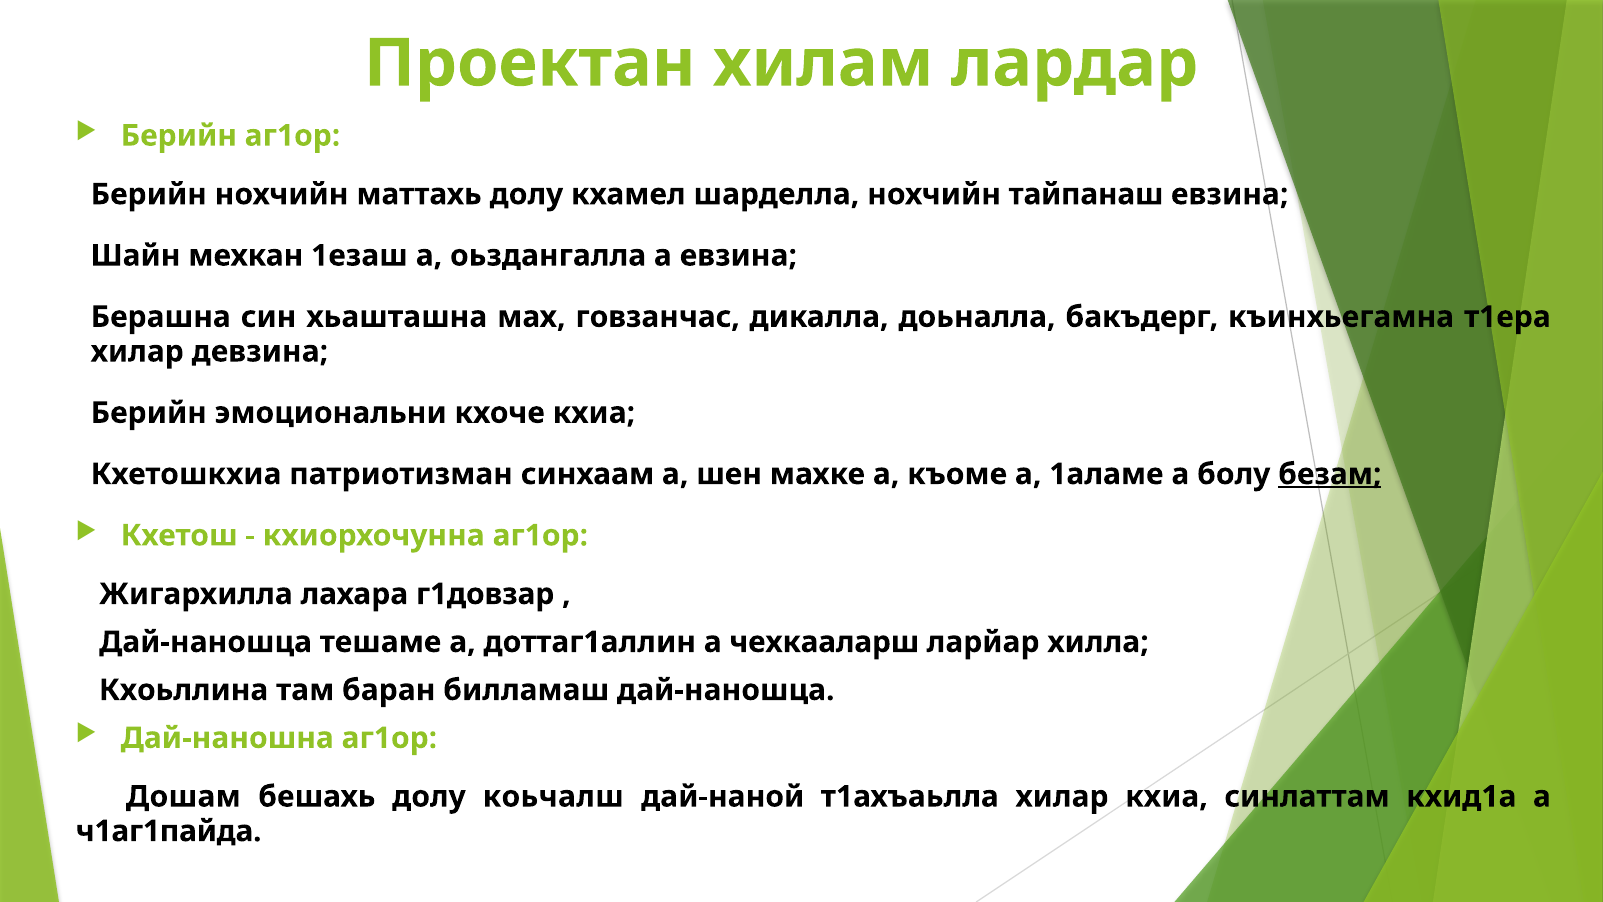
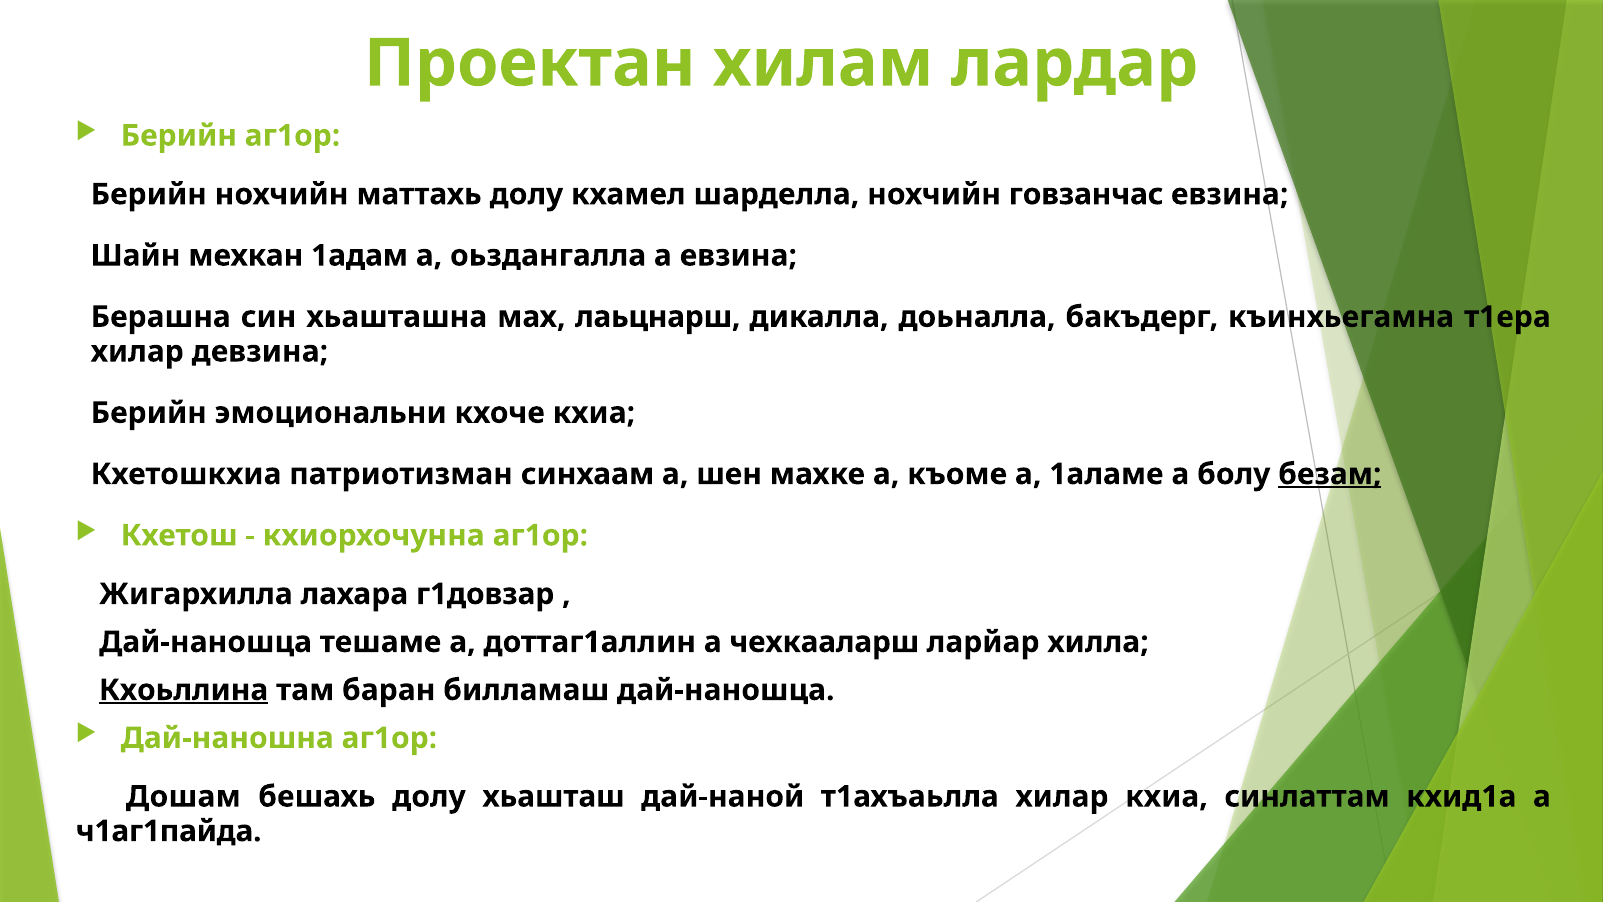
тайпанаш: тайпанаш -> говзанчас (1086, 194)
1езаш: 1езаш -> 1адам (360, 256)
говзанчас: говзанчас -> лаьцнарш (658, 317)
Кхоьллина underline: none -> present (184, 690)
коьчалш: коьчалш -> хьашташ (554, 796)
